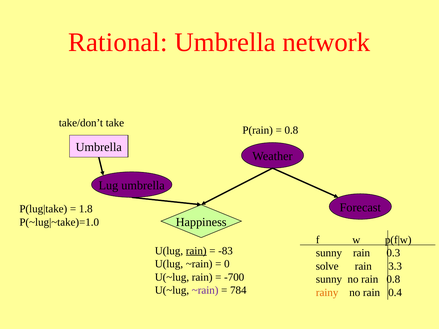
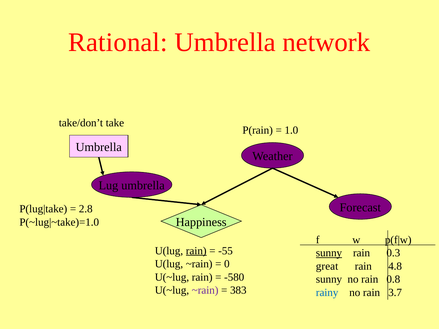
0.8: 0.8 -> 1.0 (291, 130)
1.8: 1.8 -> 2.8 (86, 209)
-83: -83 -> -55 (226, 251)
sunny underline: none -> present (329, 253)
solve: solve -> great (327, 266)
3.3: 3.3 -> 4.8 (395, 266)
-700: -700 -> -580 (234, 277)
784: 784 -> 383 (238, 290)
rainy colour: orange -> blue (327, 293)
0.4: 0.4 -> 3.7 (395, 293)
